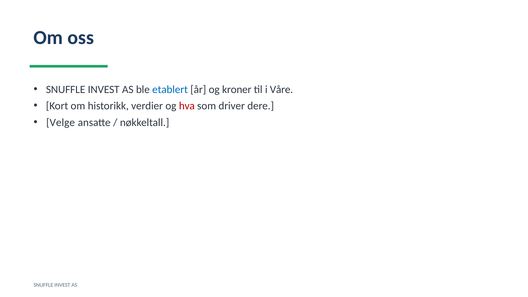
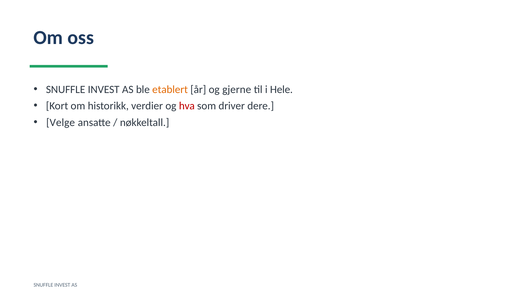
etablert colour: blue -> orange (170, 89)
kroner: kroner -> gjerne (237, 89)
Våre: Våre -> Hele (281, 89)
